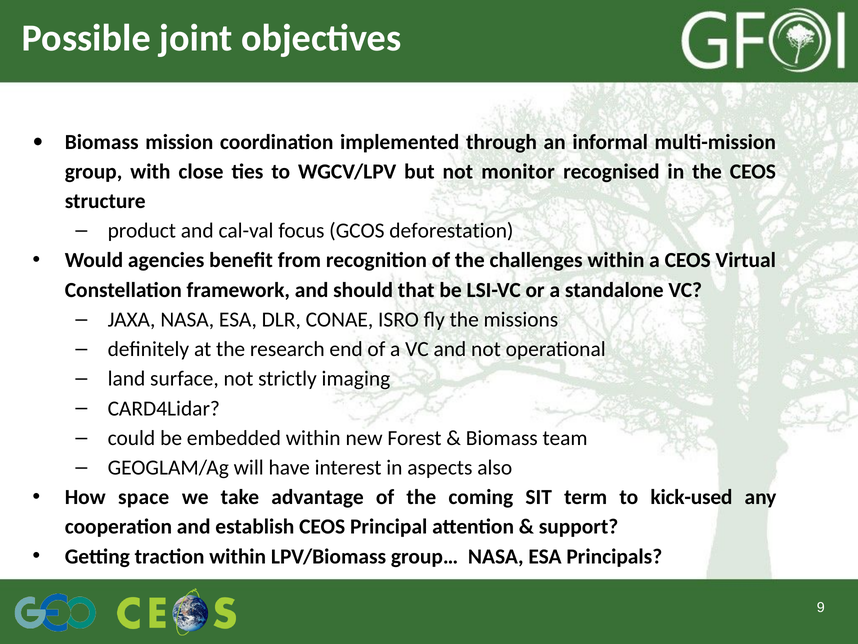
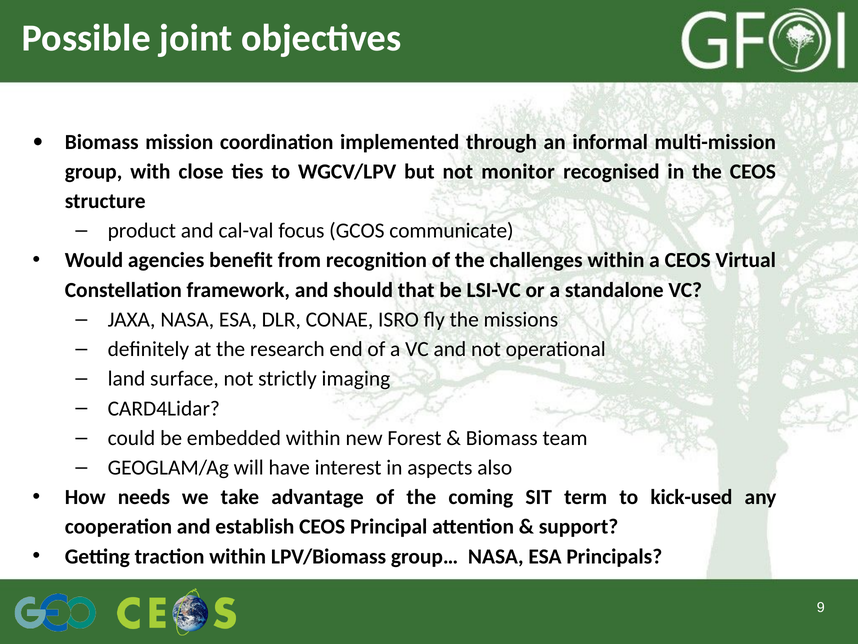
deforestation: deforestation -> communicate (451, 231)
space: space -> needs (144, 497)
